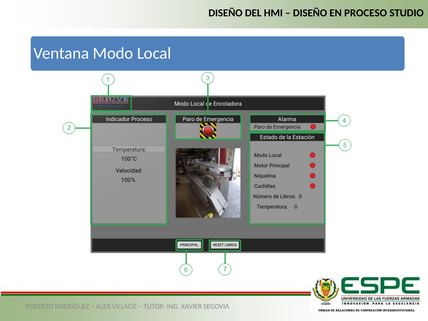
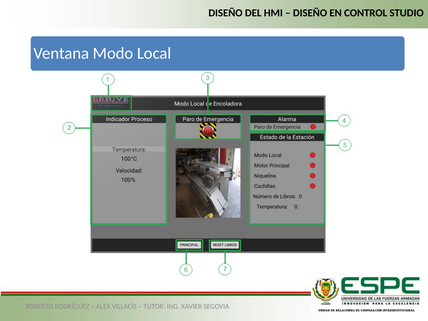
PROCESO: PROCESO -> CONTROL (366, 13)
